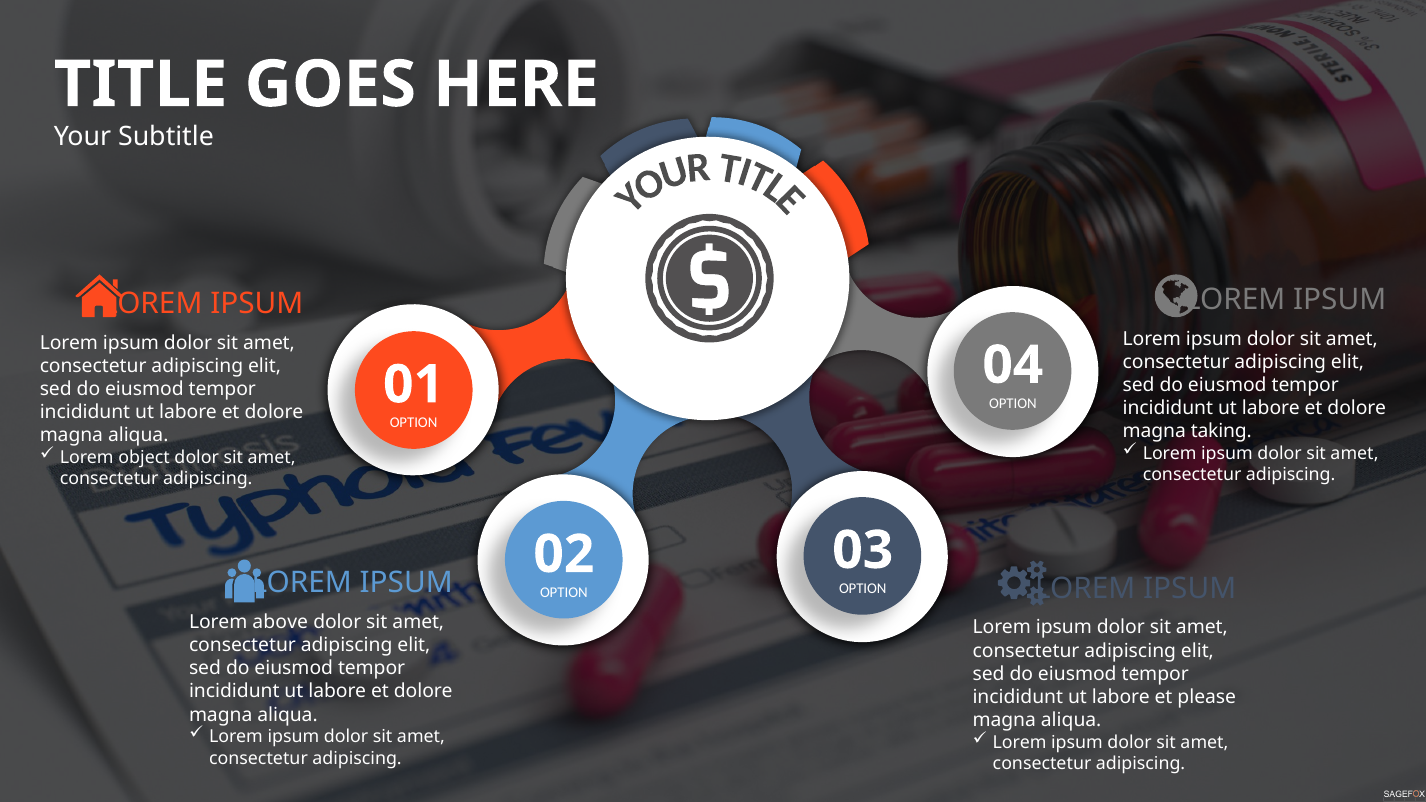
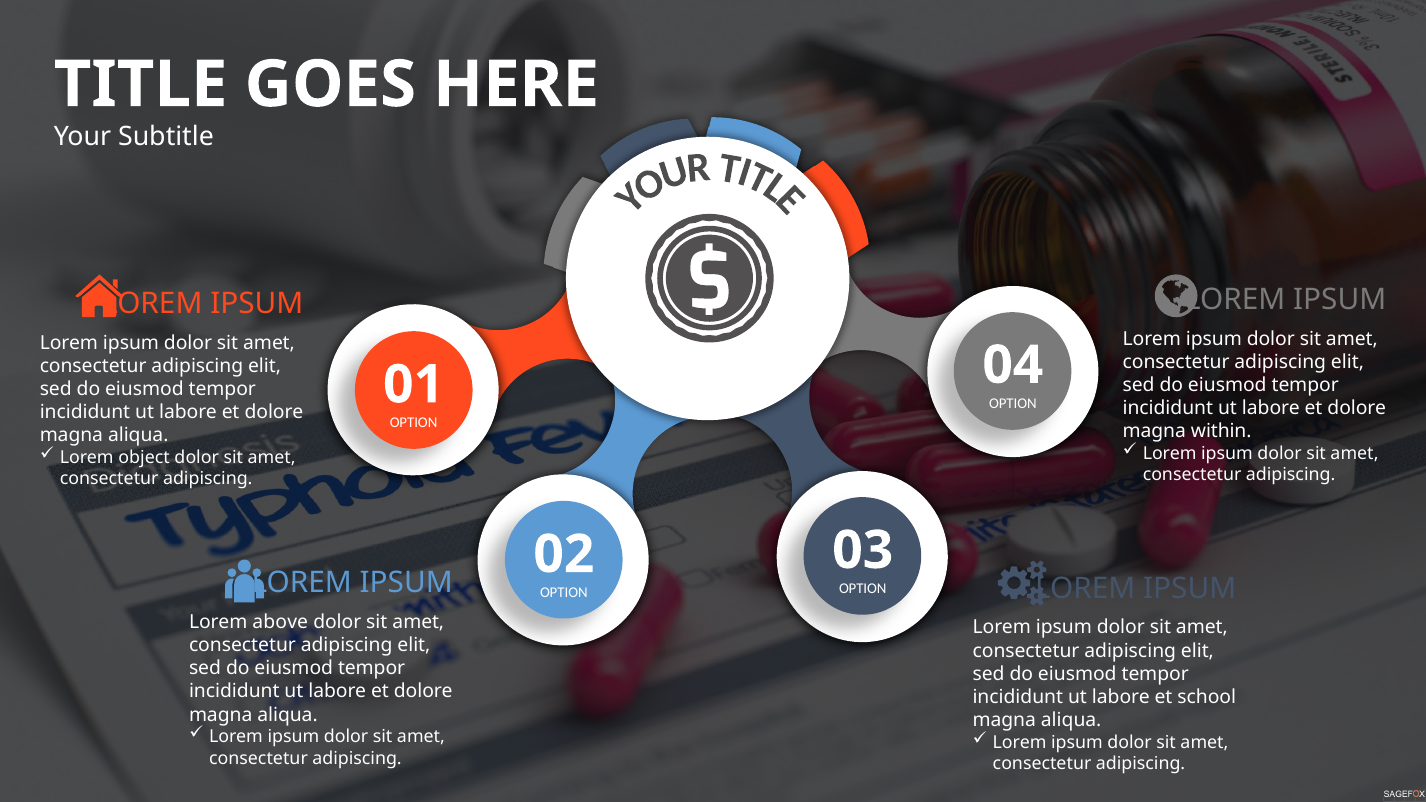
taking: taking -> within (1221, 431)
please: please -> school (1207, 697)
